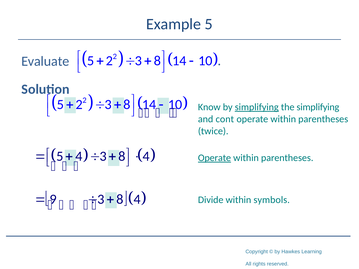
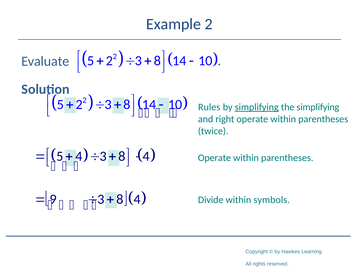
Example 5: 5 -> 2 (209, 24)
Know: Know -> Rules (209, 107)
cont: cont -> right (225, 119)
Operate underline: present -> none (214, 158)
